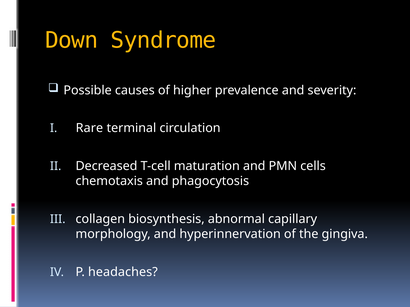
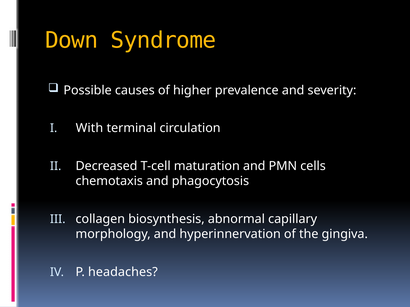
Rare: Rare -> With (89, 128)
